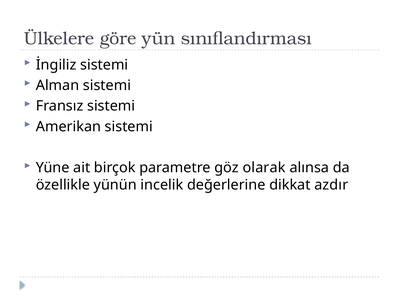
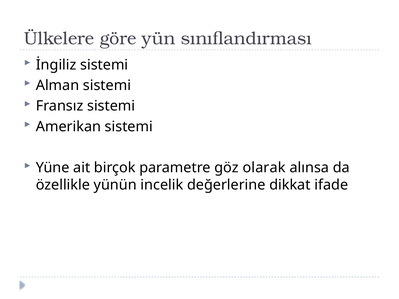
azdır: azdır -> ifade (331, 185)
